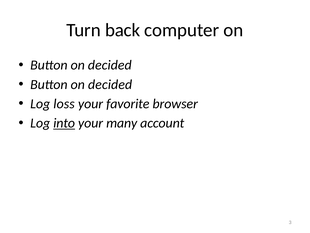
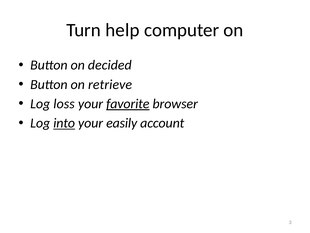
back: back -> help (122, 30)
decided: decided -> retrieve (110, 84)
favorite underline: none -> present (128, 104)
many: many -> easily (122, 123)
